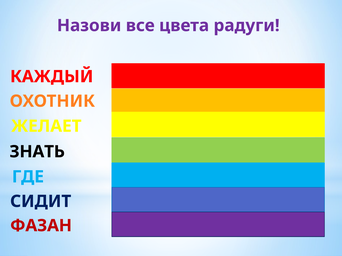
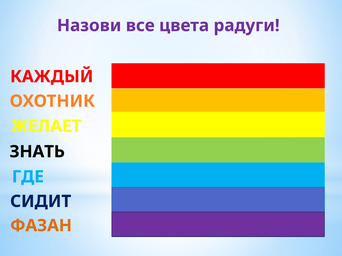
ФАЗАН colour: red -> orange (41, 226)
